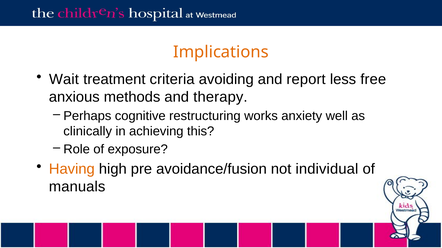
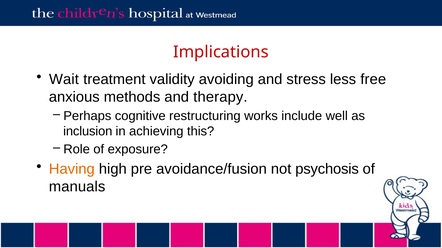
Implications colour: orange -> red (221, 52)
criteria: criteria -> validity (172, 79)
report: report -> stress (306, 79)
anxiety: anxiety -> include (302, 116)
clinically: clinically -> inclusion (88, 132)
individual: individual -> psychosis (327, 169)
